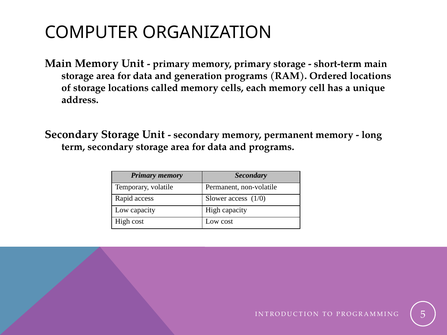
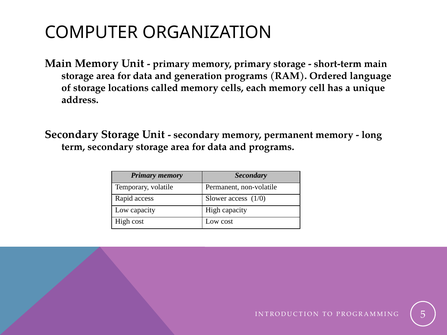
Ordered locations: locations -> language (371, 76)
